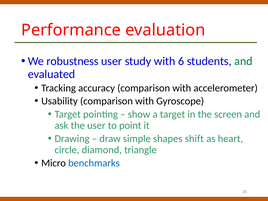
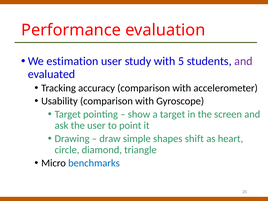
robustness: robustness -> estimation (72, 61)
6: 6 -> 5 (181, 61)
and colour: green -> purple (243, 61)
